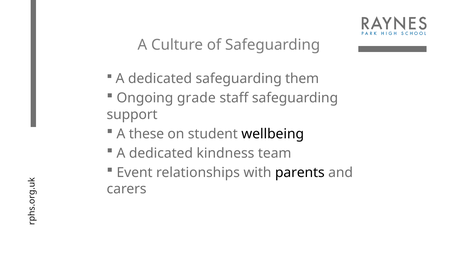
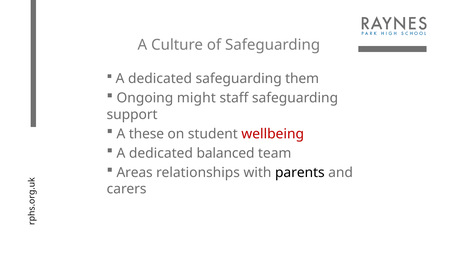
grade: grade -> might (196, 98)
wellbeing colour: black -> red (273, 134)
kindness: kindness -> balanced (226, 153)
Event: Event -> Areas (135, 173)
